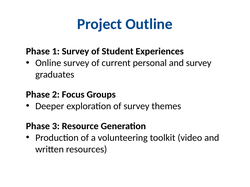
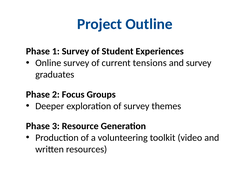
personal: personal -> tensions (150, 63)
